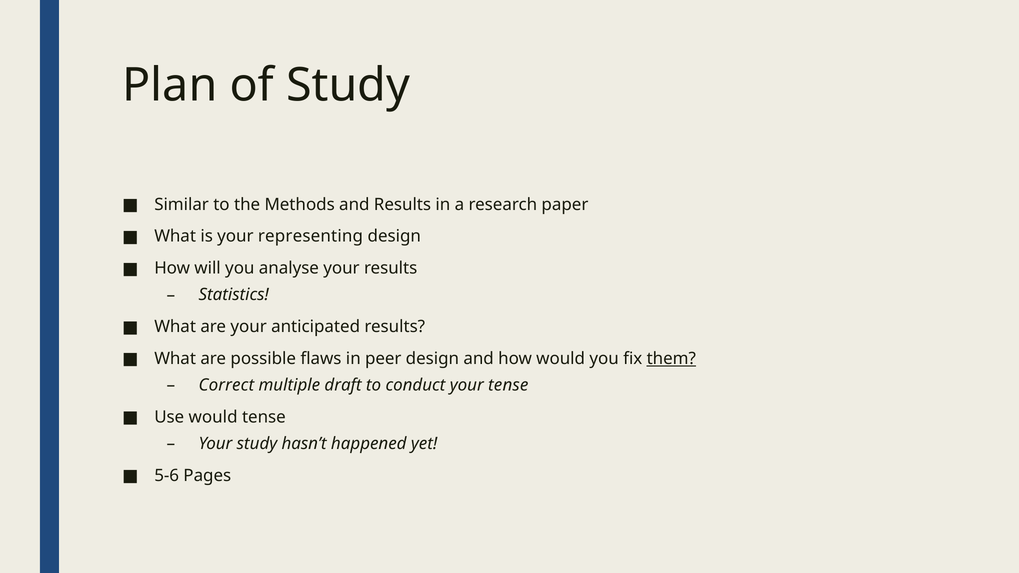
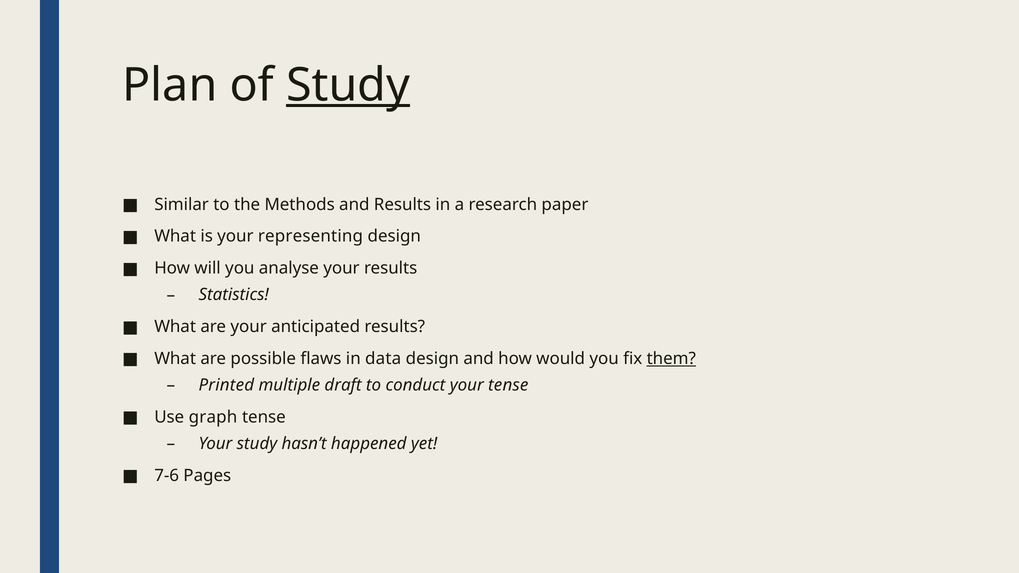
Study underline: none -> present (348, 86)
peer: peer -> data (383, 359)
Correct: Correct -> Printed (226, 385)
Use would: would -> graph (213, 417)
5-6: 5-6 -> 7-6 (167, 476)
